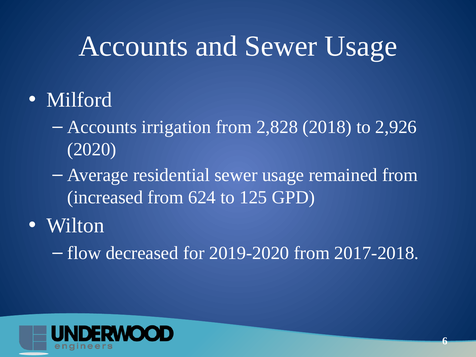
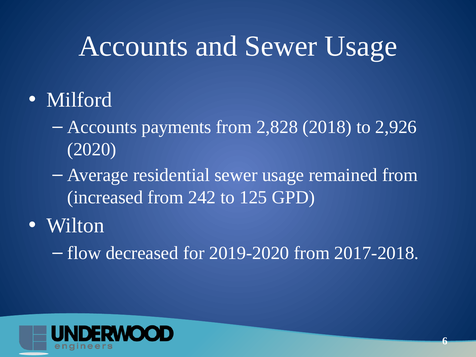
irrigation: irrigation -> payments (176, 127)
624: 624 -> 242 (202, 197)
